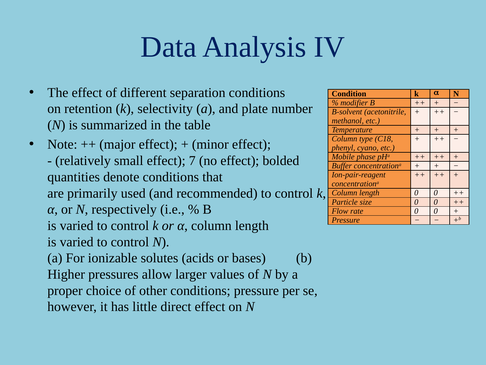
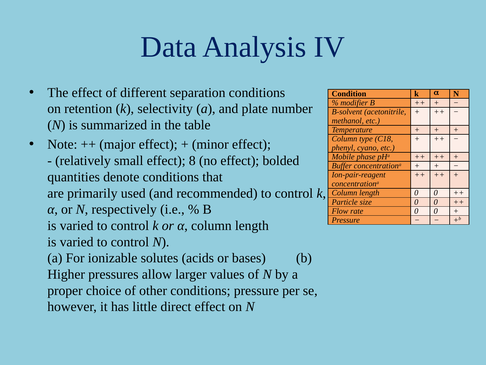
7: 7 -> 8 (192, 161)
